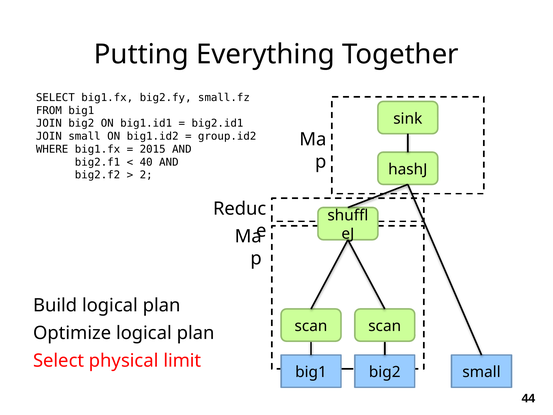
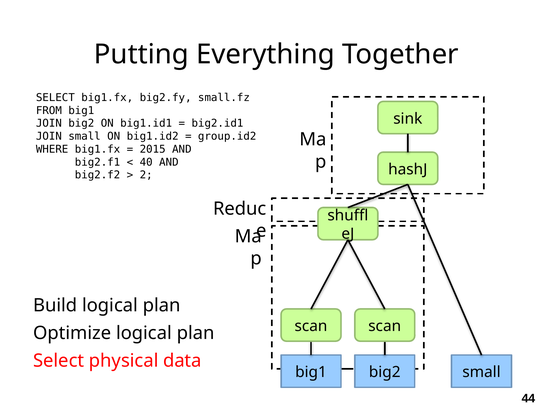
limit: limit -> data (182, 360)
